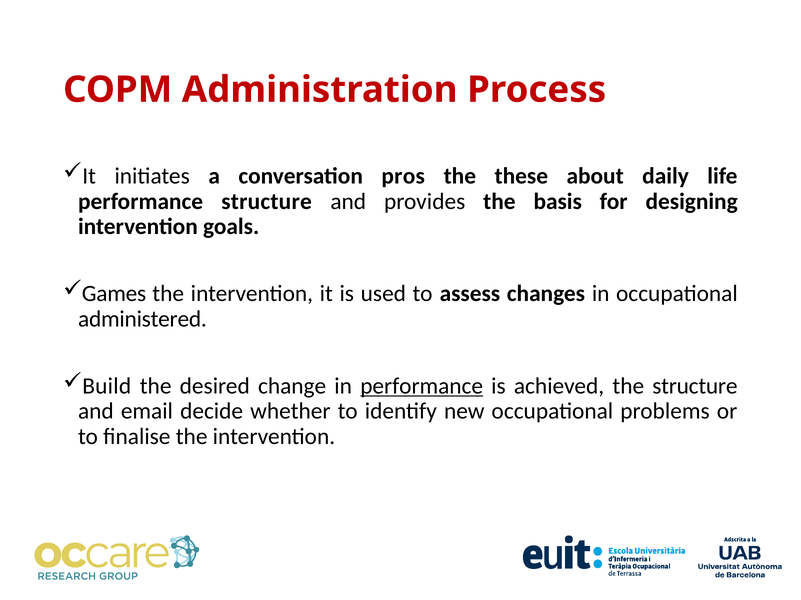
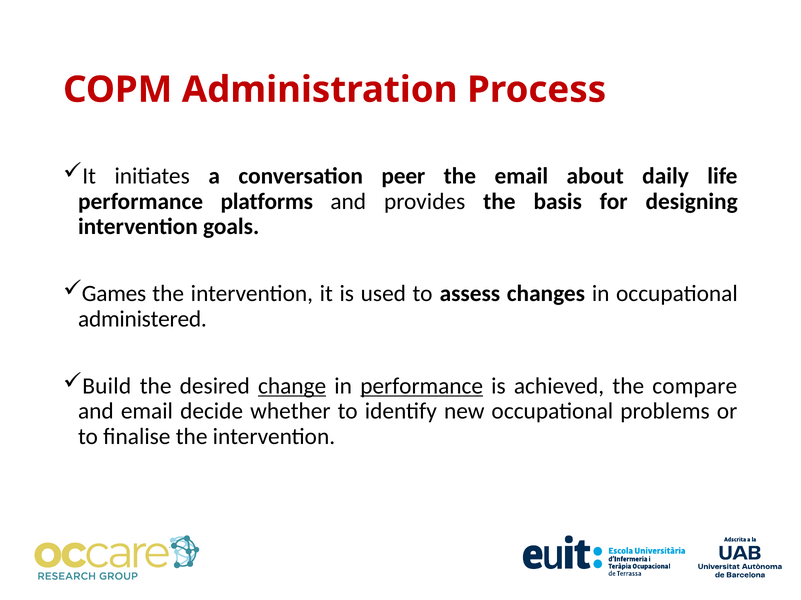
pros: pros -> peer (403, 176)
the these: these -> email (521, 176)
performance structure: structure -> platforms (267, 202)
change underline: none -> present (292, 386)
the structure: structure -> compare (695, 386)
